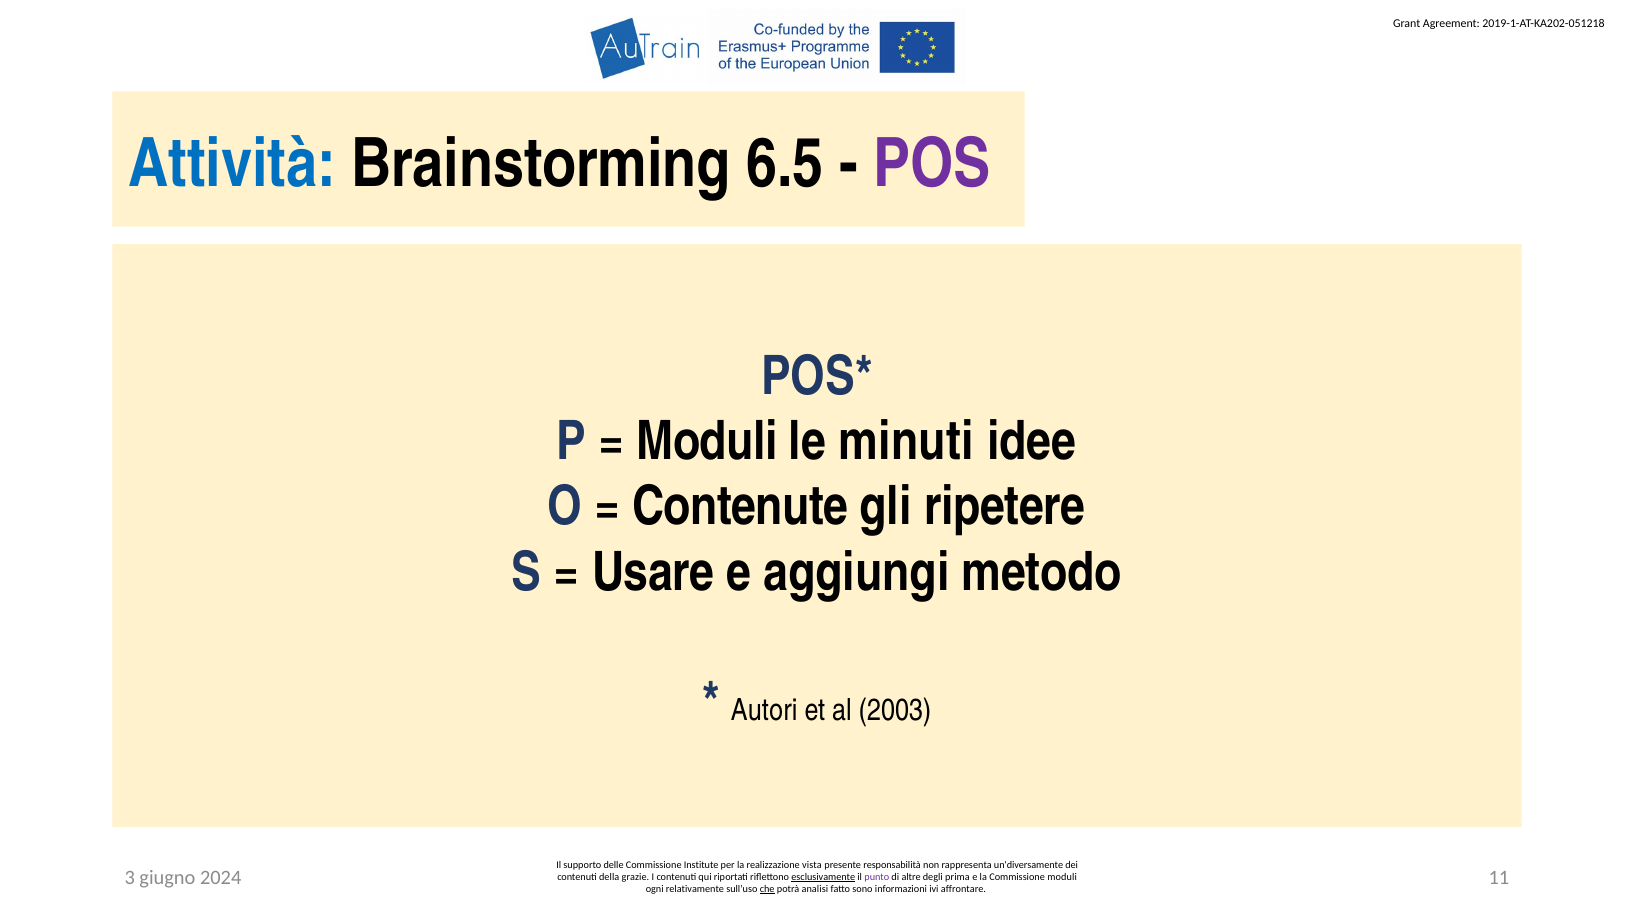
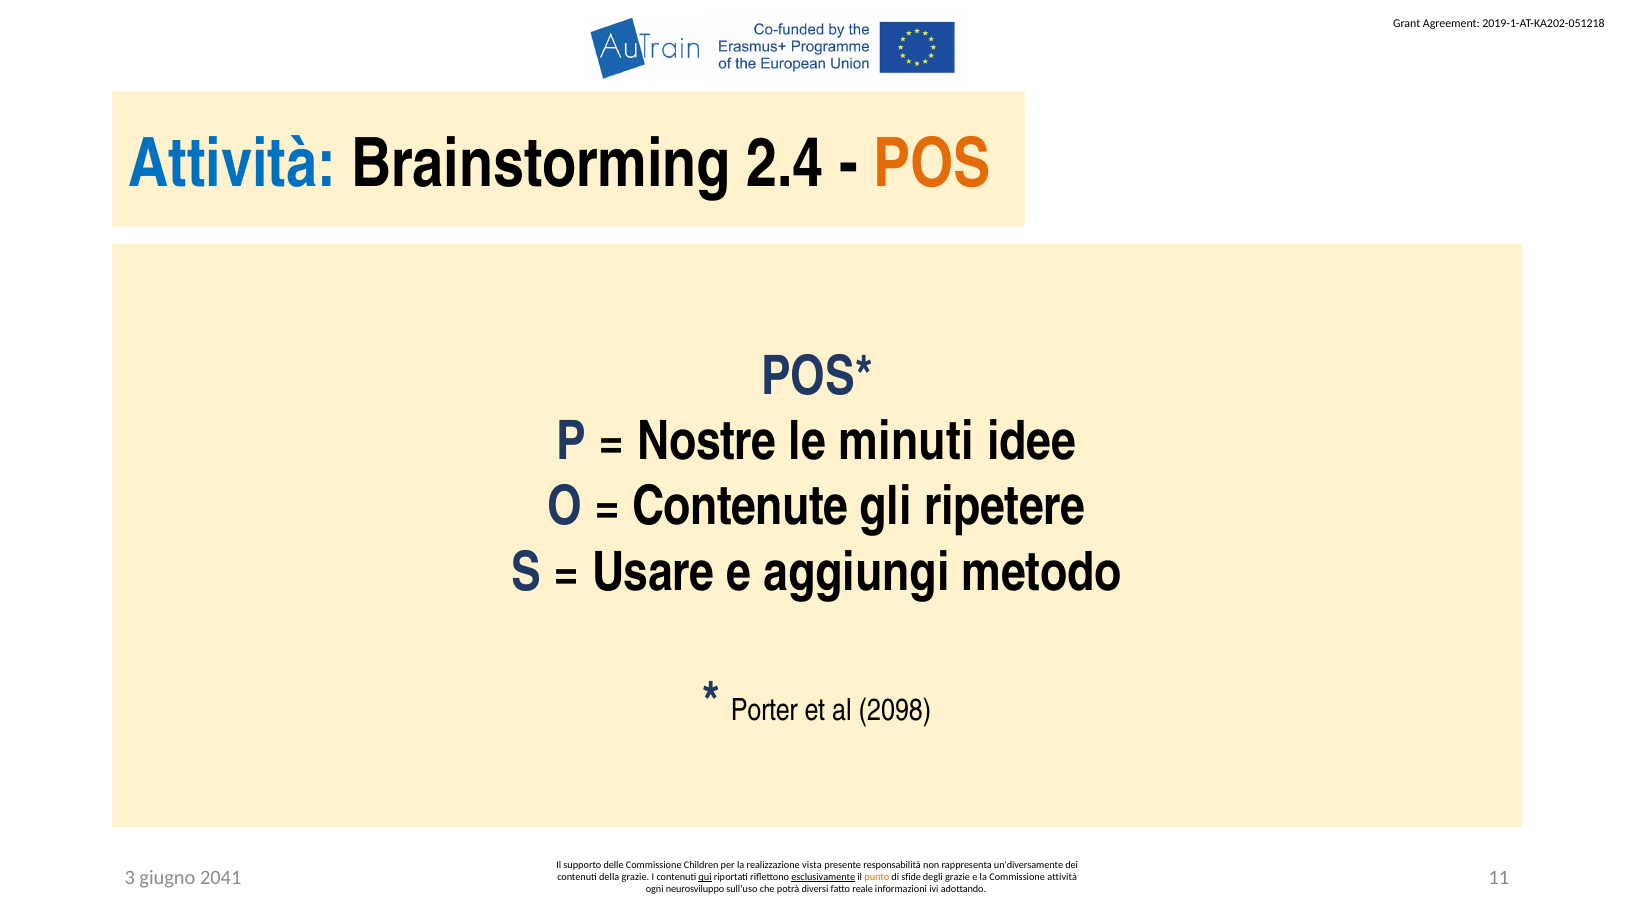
6.5: 6.5 -> 2.4 (785, 164)
POS colour: purple -> orange (932, 164)
Moduli: Moduli -> Nostre (707, 441)
Autori: Autori -> Porter (764, 711)
2003: 2003 -> 2098 (895, 711)
Institute: Institute -> Children (701, 865)
2024: 2024 -> 2041 (221, 878)
qui underline: none -> present (705, 877)
punto colour: purple -> orange (877, 877)
altre: altre -> sfide (911, 877)
degli prima: prima -> grazie (958, 877)
Commissione moduli: moduli -> attività (1062, 877)
relativamente: relativamente -> neurosviluppo (695, 889)
che underline: present -> none (767, 889)
analisi: analisi -> diversi (815, 889)
sono: sono -> reale (863, 889)
affrontare: affrontare -> adottando (964, 889)
